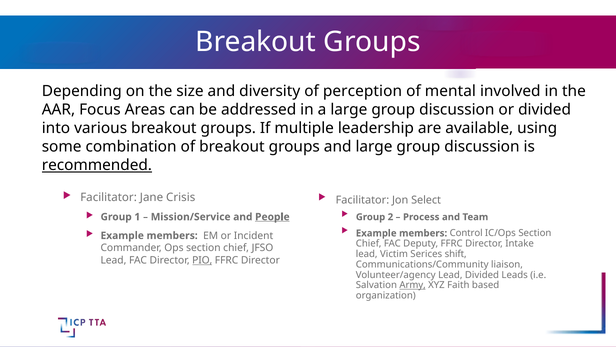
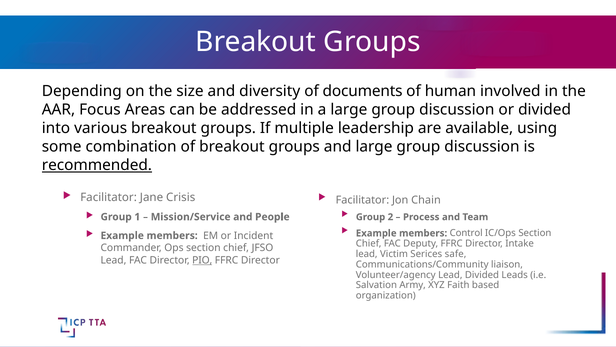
perception: perception -> documents (363, 91)
mental: mental -> human (450, 91)
Select: Select -> Chain (426, 200)
People underline: present -> none (272, 217)
shift: shift -> safe (456, 254)
Army underline: present -> none (413, 285)
